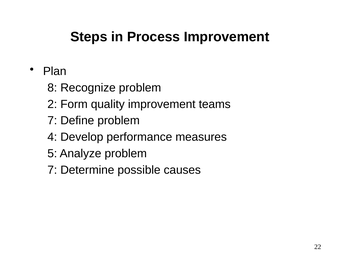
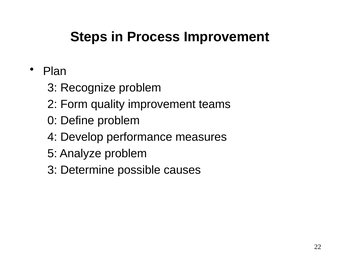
8: 8 -> 3 (52, 88)
7: 7 -> 0 (52, 120)
7: 7 -> 3 (52, 169)
